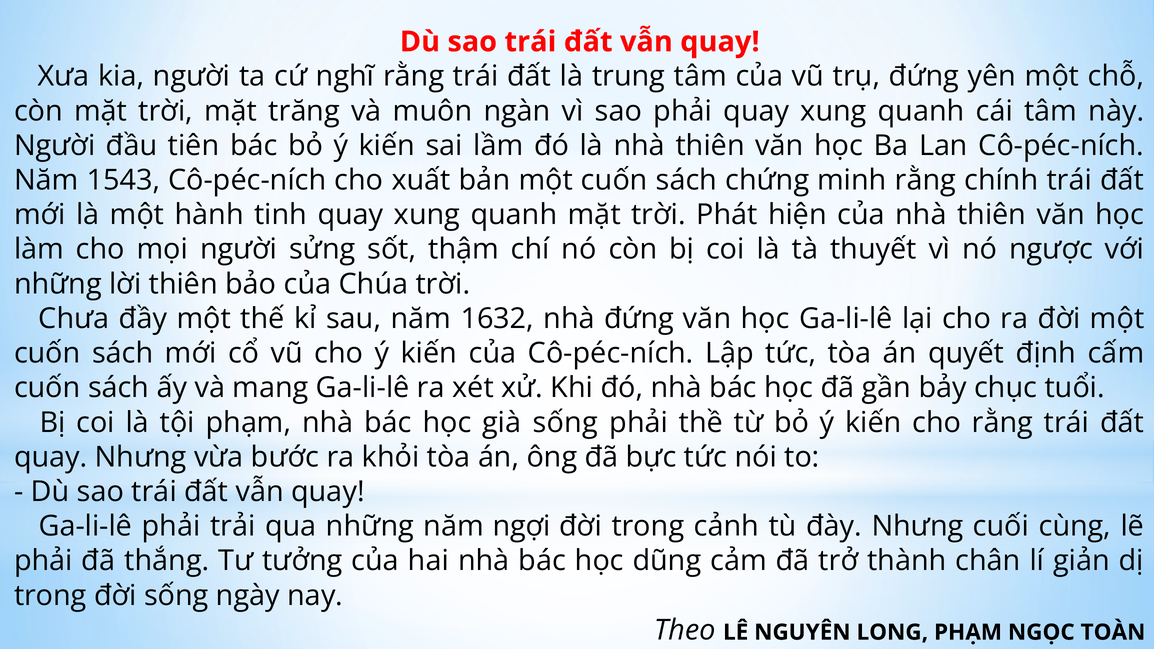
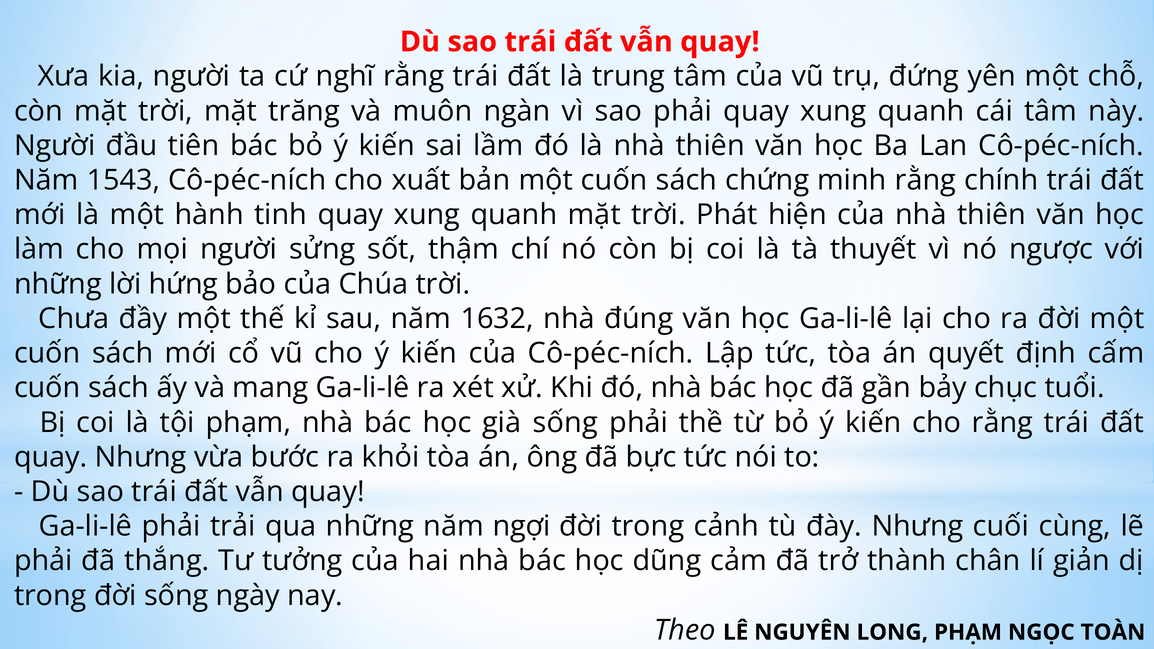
lời thiên: thiên -> hứng (183, 284)
nhà đứng: đứng -> đúng (639, 319)
